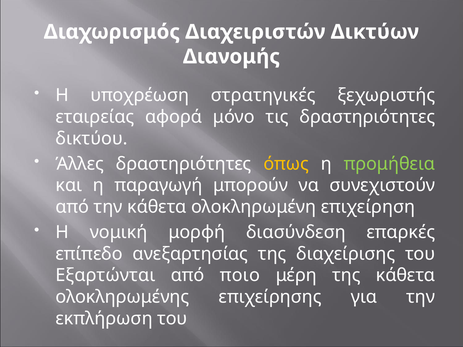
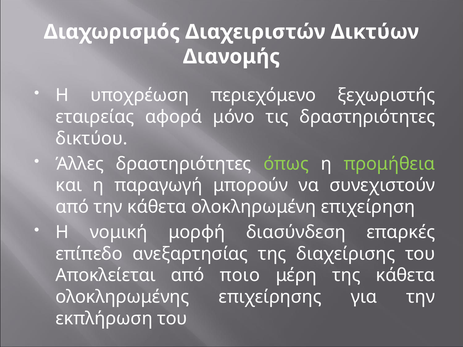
στρατηγικές: στρατηγικές -> περιεχόμενο (263, 95)
όπως colour: yellow -> light green (286, 164)
Εξαρτώνται: Εξαρτώνται -> Αποκλείεται (106, 276)
